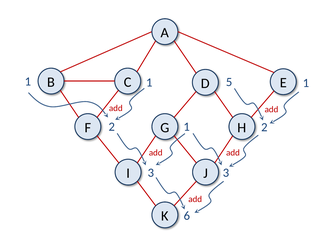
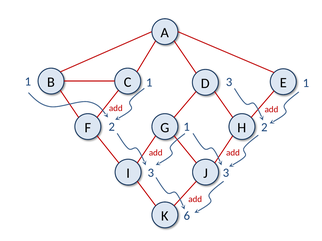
1 5: 5 -> 3 (229, 82)
